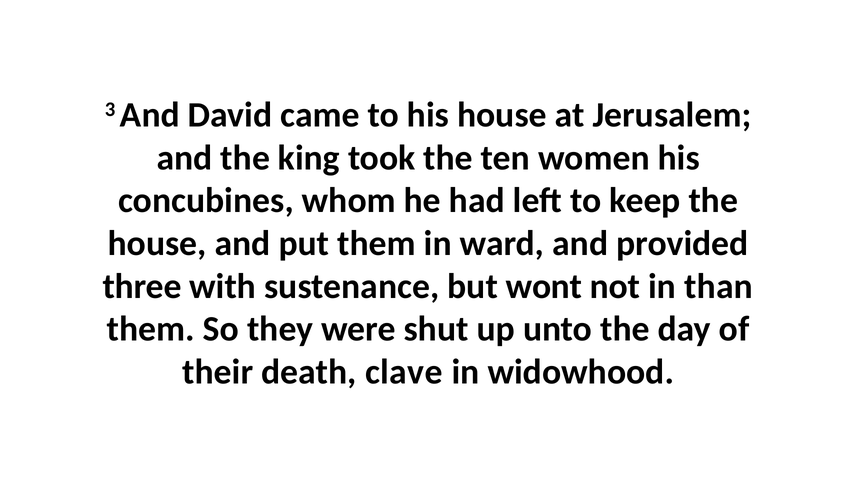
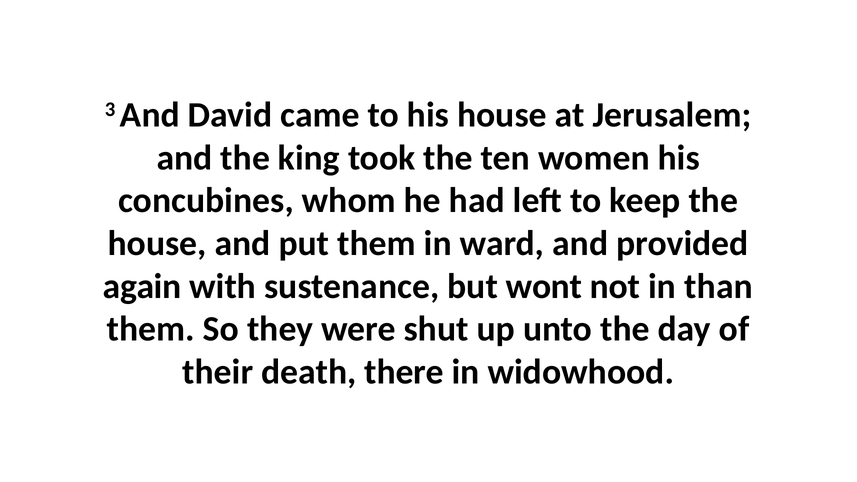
three: three -> again (142, 286)
clave: clave -> there (404, 372)
